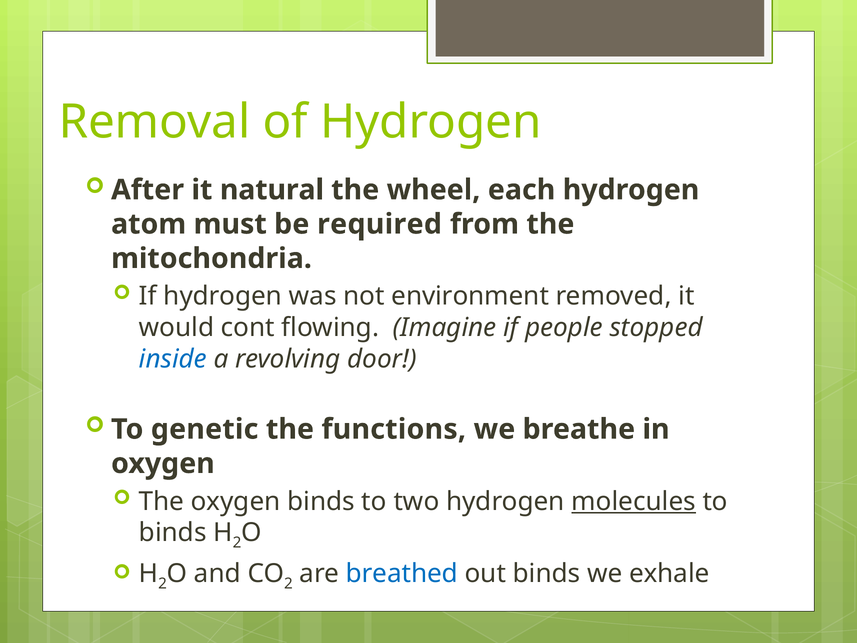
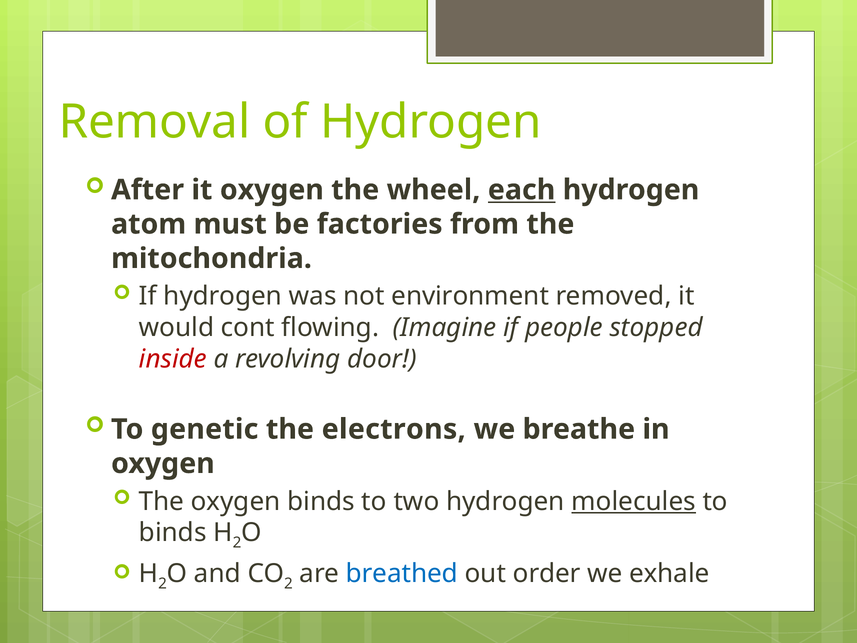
it natural: natural -> oxygen (272, 190)
each underline: none -> present (522, 190)
required: required -> factories (380, 224)
inside colour: blue -> red (173, 359)
functions: functions -> electrons (394, 429)
out binds: binds -> order (547, 574)
